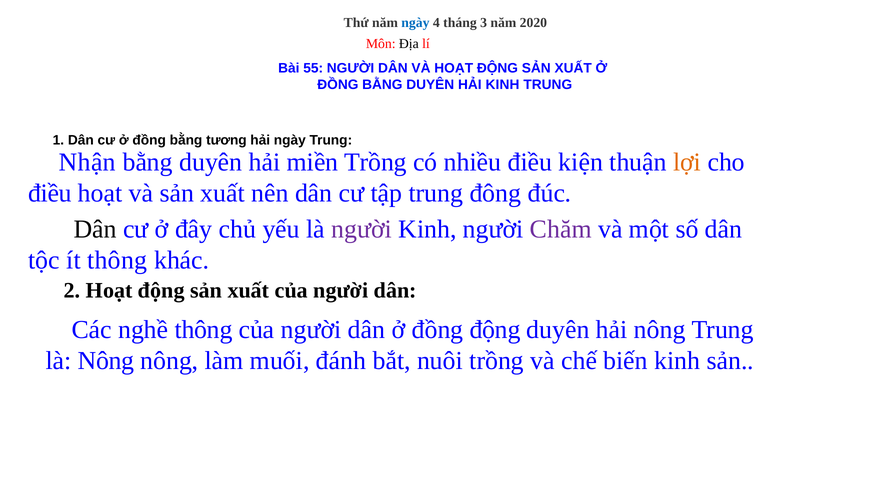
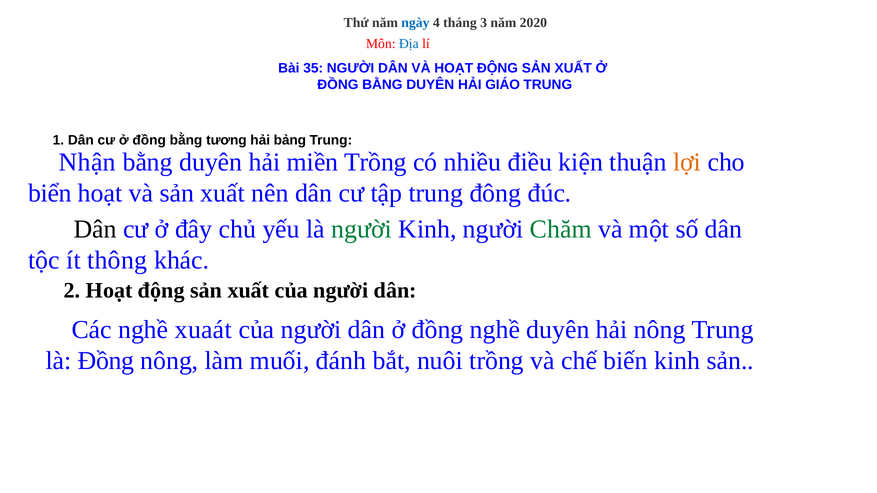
Địa colour: black -> blue (409, 44)
55: 55 -> 35 (313, 68)
HẢI KINH: KINH -> GIÁO (503, 85)
hải ngày: ngày -> bảng (290, 140)
điều: điều -> biển (50, 193)
người colour: purple -> green (362, 229)
Chăm colour: purple -> green (561, 229)
nghề thông: thông -> xuaát (203, 330)
đồng động: động -> nghề (495, 330)
là Nông: Nông -> Đồng (106, 361)
